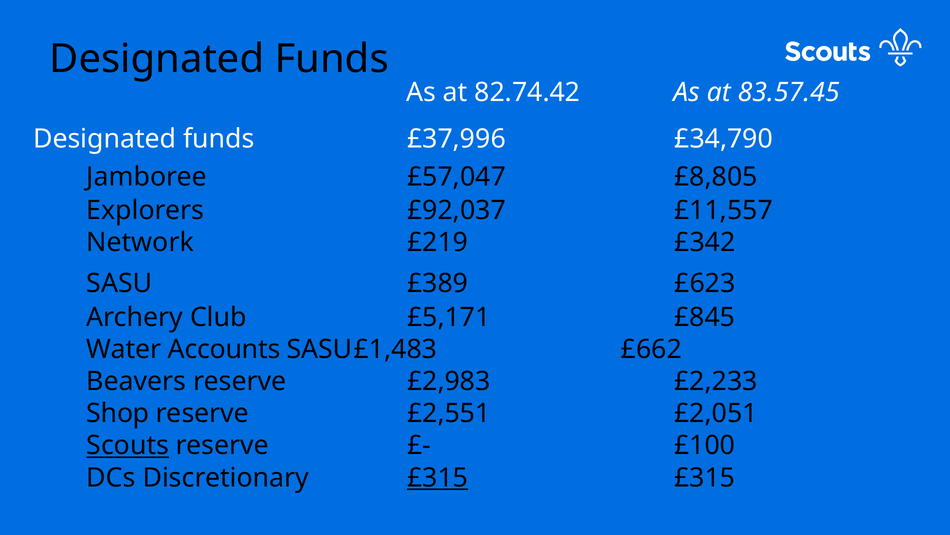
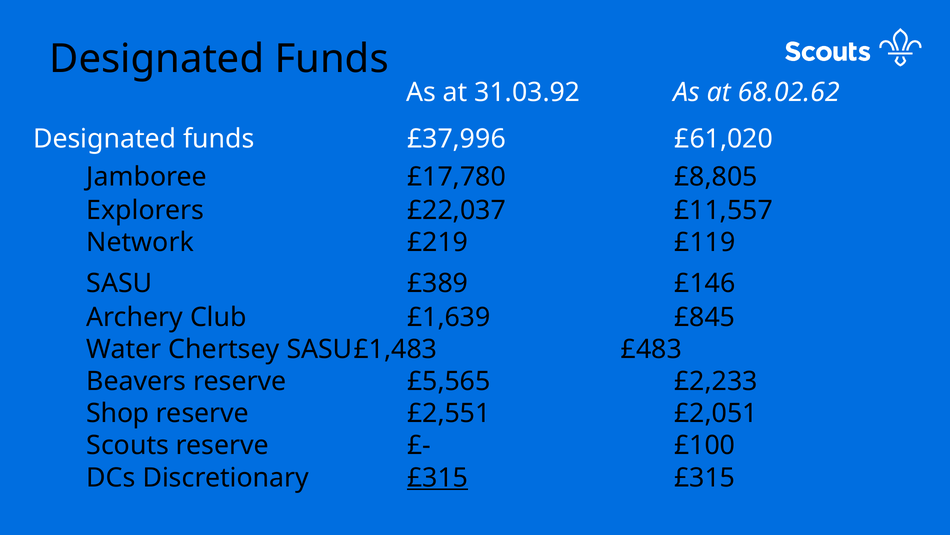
82.74.42: 82.74.42 -> 31.03.92 (527, 92)
83.57.45: 83.57.45 -> 68.02.62 (789, 92)
£34,790: £34,790 -> £61,020 (724, 139)
£57,047: £57,047 -> £17,780 (456, 177)
£92,037: £92,037 -> £22,037 (456, 210)
£342: £342 -> £119 (705, 242)
£623: £623 -> £146 (705, 283)
£5,171: £5,171 -> £1,639 (449, 317)
Accounts: Accounts -> Chertsey (224, 349)
£662: £662 -> £483 (651, 349)
£2,983: £2,983 -> £5,565 (449, 381)
Scouts underline: present -> none (128, 445)
